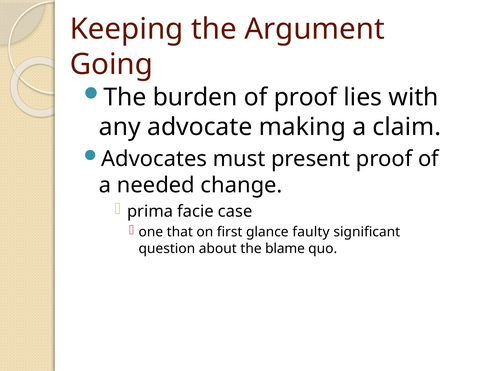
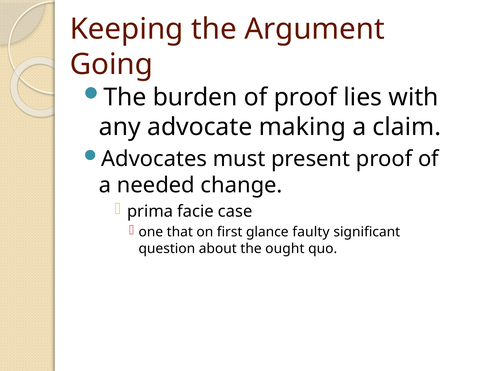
blame: blame -> ought (285, 249)
